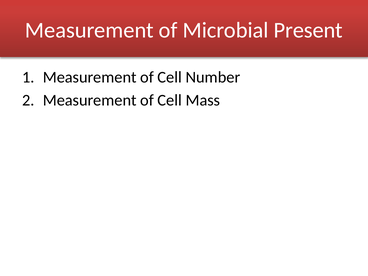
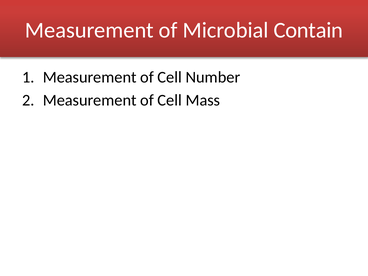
Present: Present -> Contain (308, 30)
